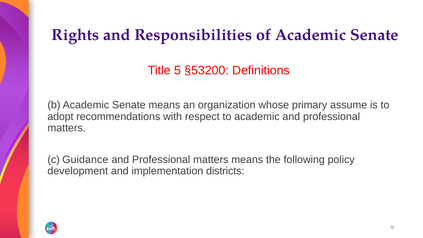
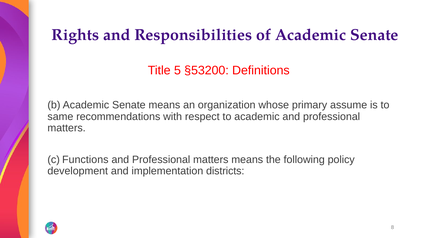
adopt: adopt -> same (60, 117)
Guidance: Guidance -> Functions (85, 160)
